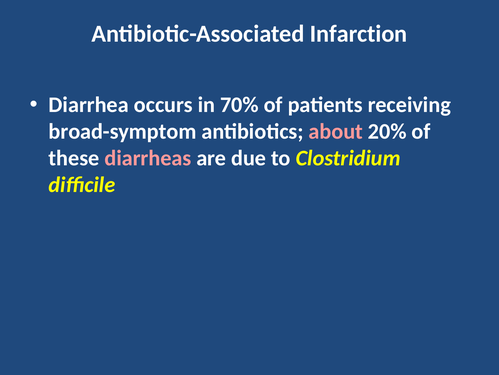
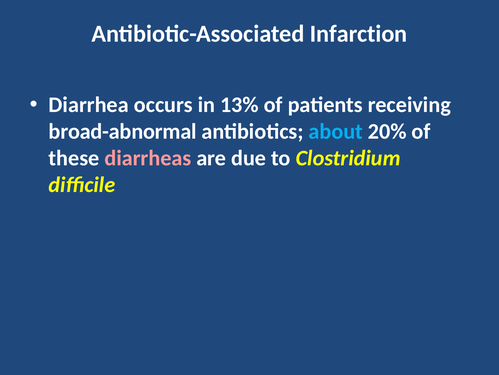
70%: 70% -> 13% (239, 105)
broad-symptom: broad-symptom -> broad-abnormal (123, 131)
about colour: pink -> light blue (336, 131)
